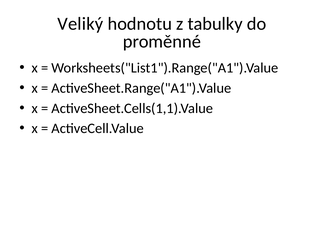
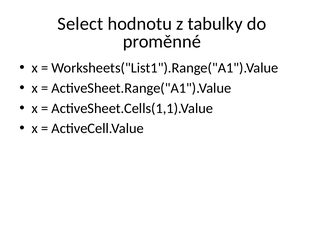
Veliký: Veliký -> Select (80, 24)
